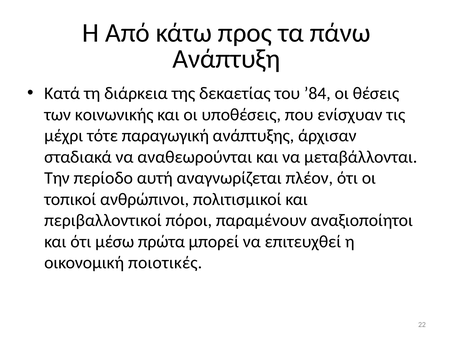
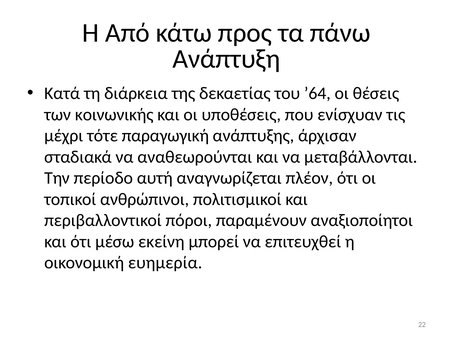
’84: ’84 -> ’64 (317, 93)
πρώτα: πρώτα -> εκείνη (161, 241)
ποιοτικές: ποιοτικές -> ευημερία (165, 263)
